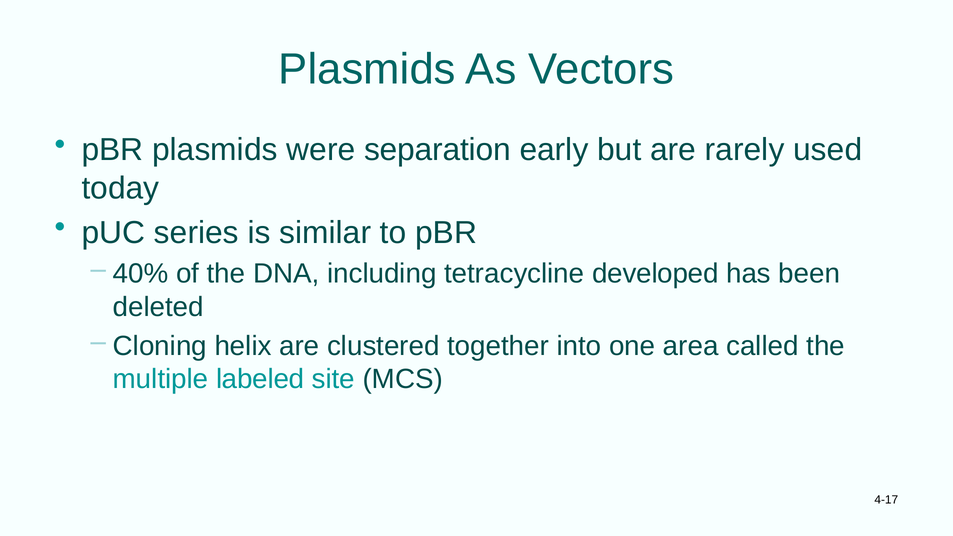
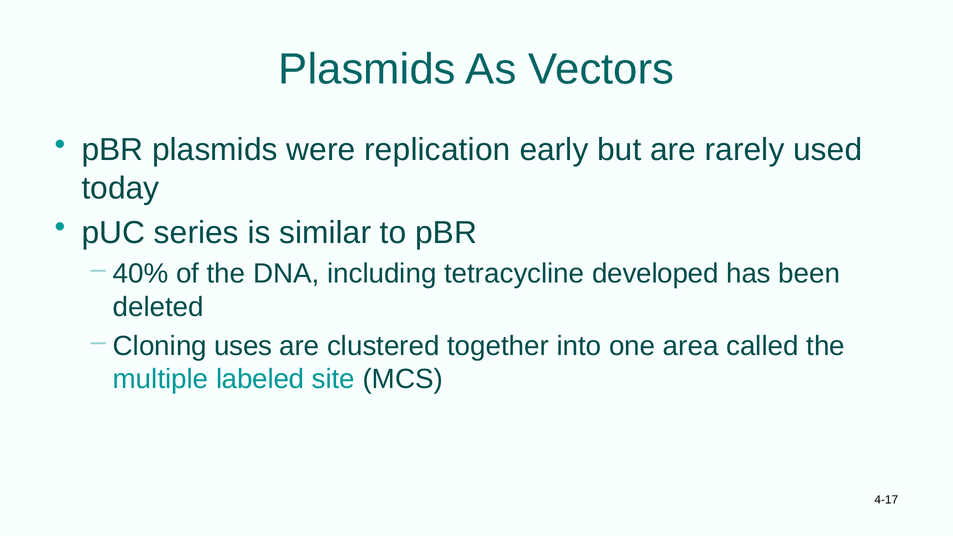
separation: separation -> replication (437, 150)
helix: helix -> uses (243, 346)
